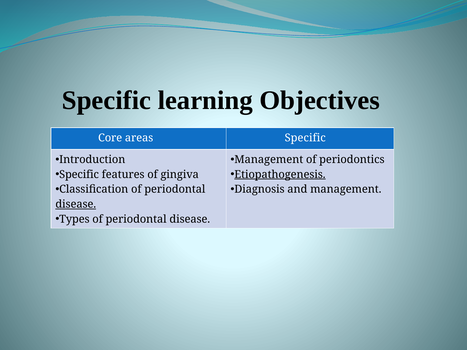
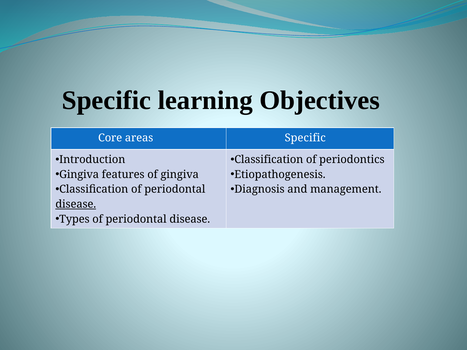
Management: Management -> Classification (269, 160)
Specific: Specific -> Gingiva (79, 175)
Etiopathogenesis underline: present -> none (280, 175)
